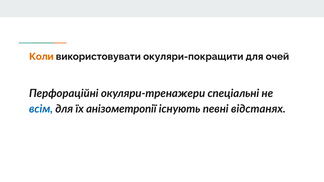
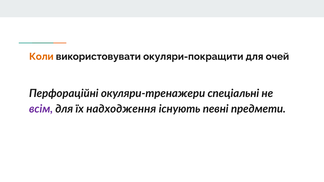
всім colour: blue -> purple (41, 109)
анізометропії: анізометропії -> надходження (121, 109)
відстанях: відстанях -> предмети (258, 109)
